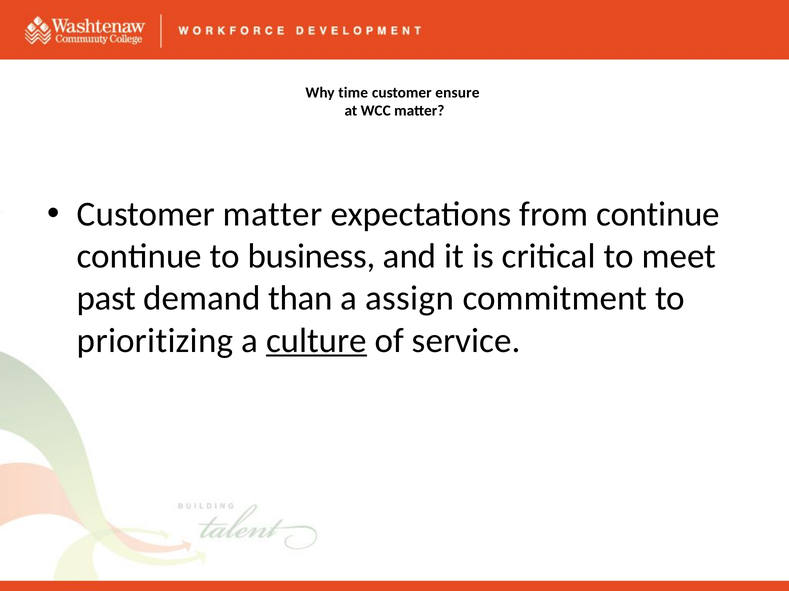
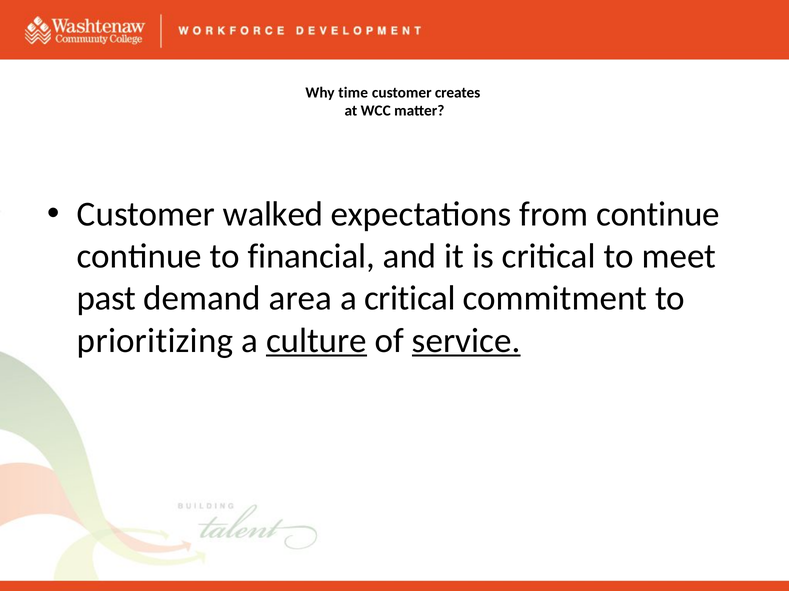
ensure: ensure -> creates (458, 93)
Customer matter: matter -> walked (273, 215)
business: business -> financial (311, 257)
than: than -> area (300, 299)
a assign: assign -> critical (410, 299)
service underline: none -> present (466, 341)
